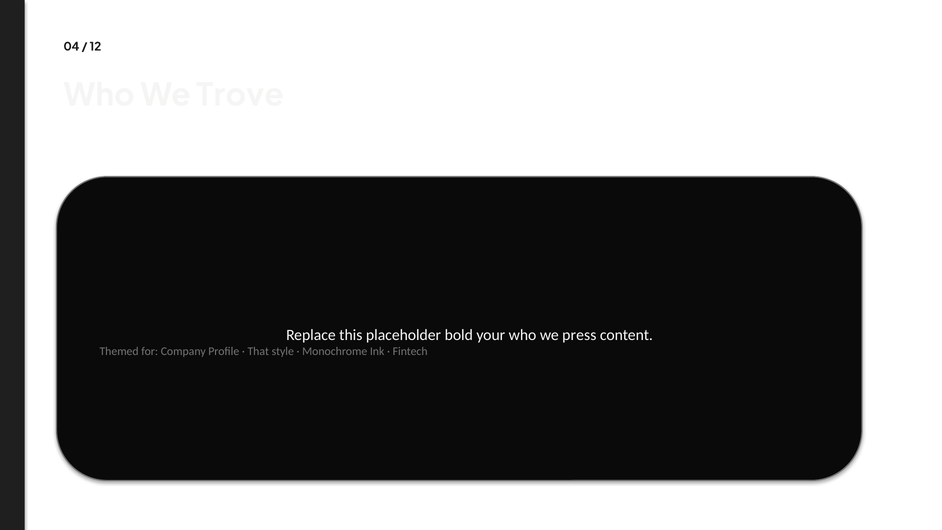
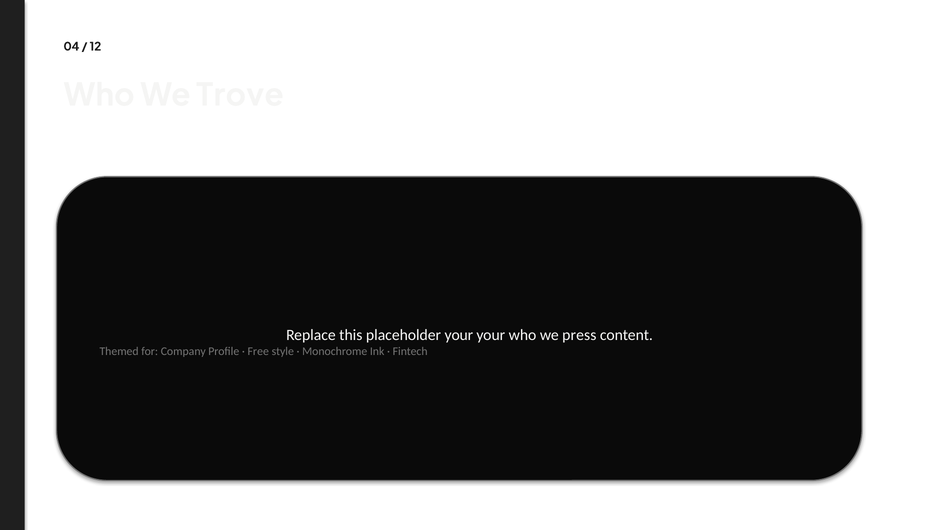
placeholder bold: bold -> your (459, 335)
That: That -> Free (258, 351)
